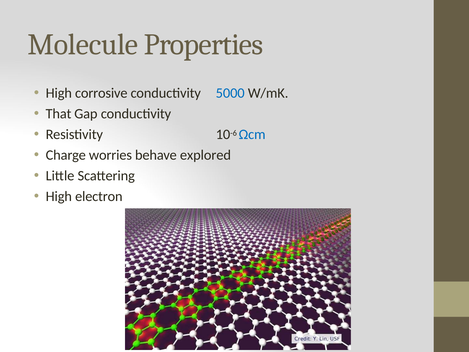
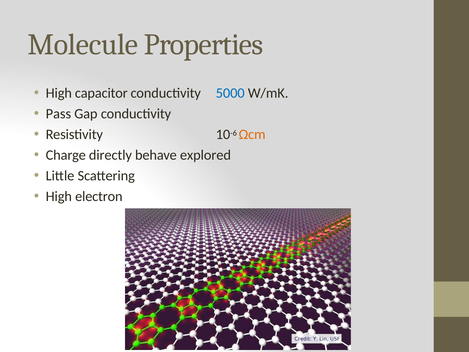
corrosive: corrosive -> capacitor (101, 93)
That: That -> Pass (58, 114)
Ωcm colour: blue -> orange (252, 134)
worries: worries -> directly (110, 155)
